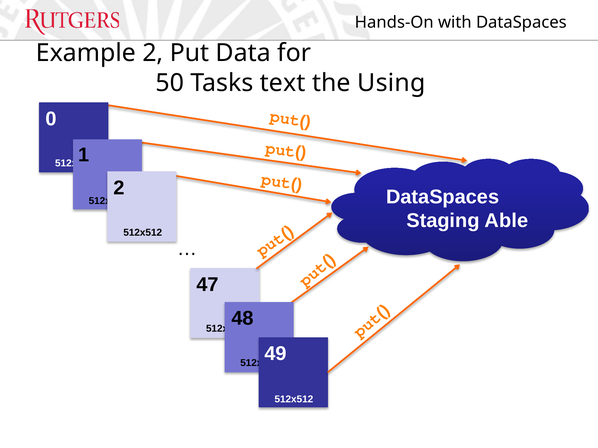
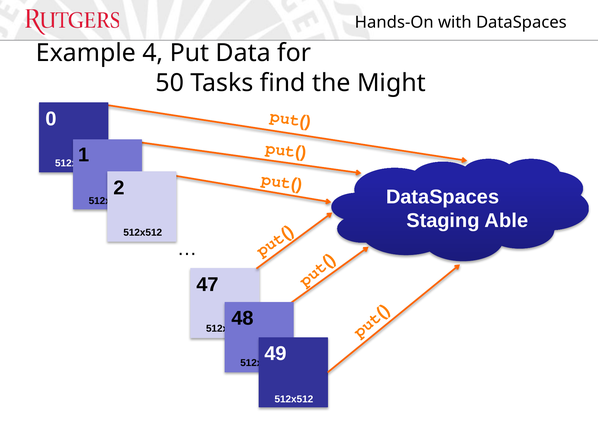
Example 2: 2 -> 4 (153, 53)
text: text -> find (283, 83)
Using: Using -> Might (391, 83)
